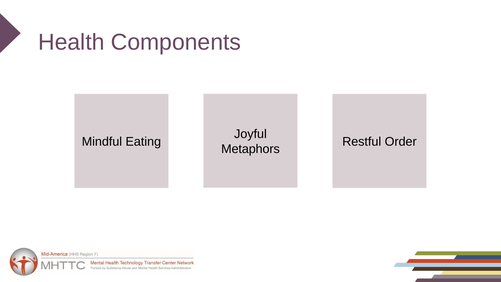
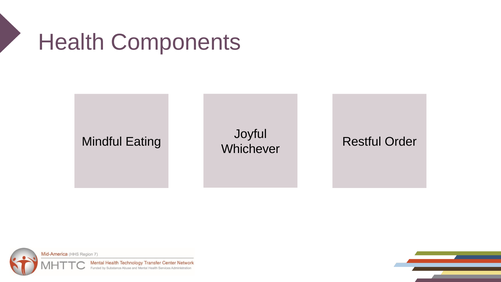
Metaphors: Metaphors -> Whichever (251, 149)
